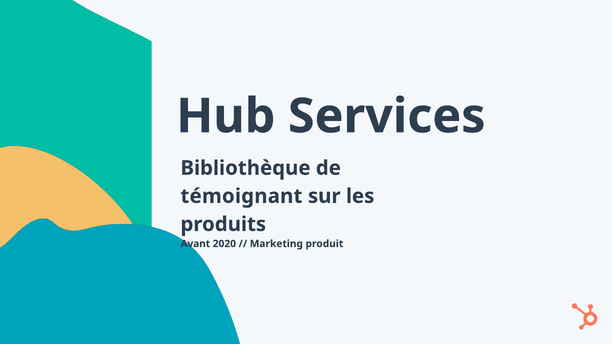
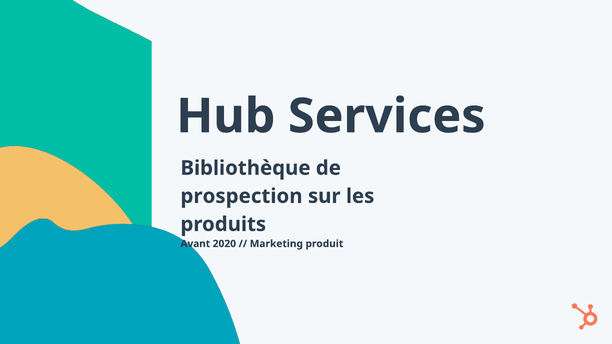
témoignant: témoignant -> prospection (242, 196)
